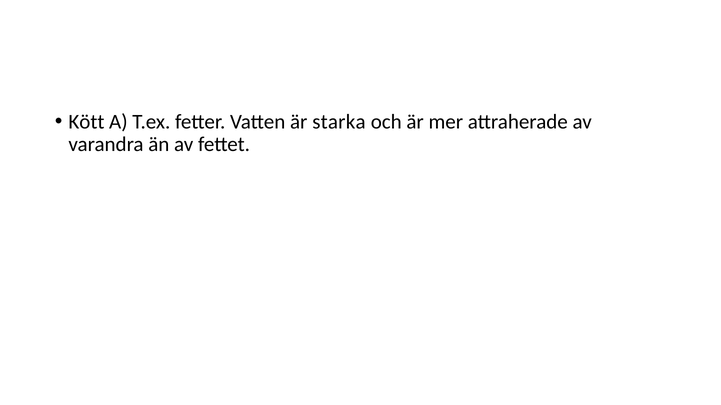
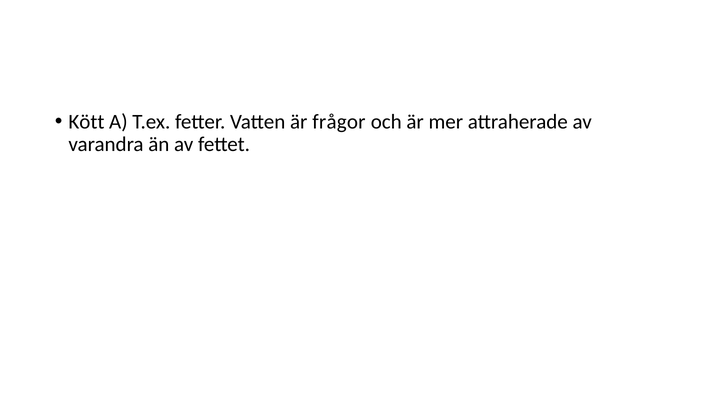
starka: starka -> frågor (339, 122)
